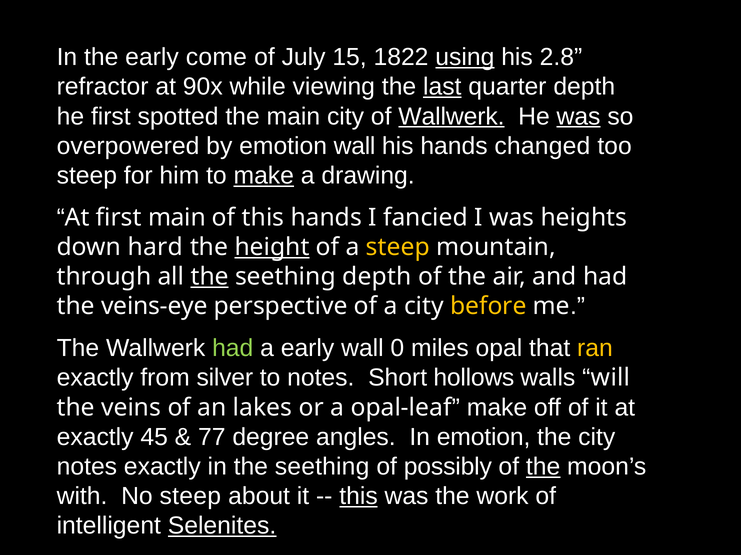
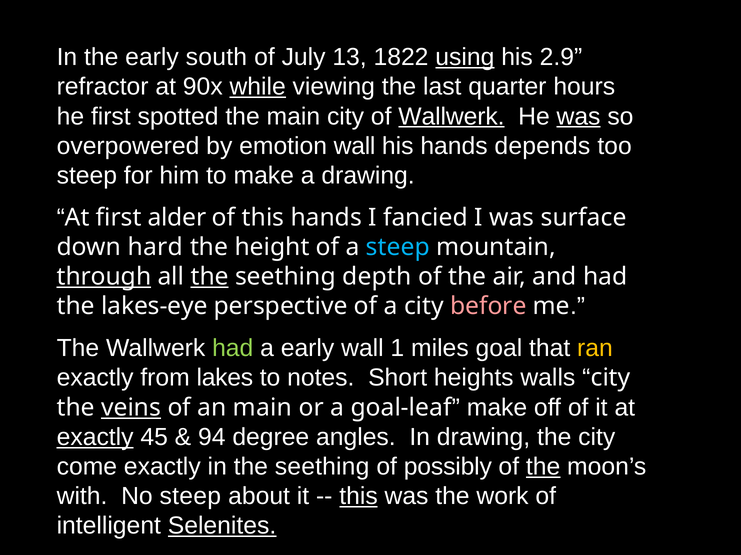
come: come -> south (216, 57)
15: 15 -> 13 (350, 57)
2.8: 2.8 -> 2.9 (561, 57)
while underline: none -> present (258, 87)
last underline: present -> none (442, 87)
quarter depth: depth -> hours (584, 87)
changed: changed -> depends (542, 146)
make underline: present -> none (264, 176)
first main: main -> alder (177, 218)
heights: heights -> surface (584, 218)
height underline: present -> none (272, 247)
steep colour: yellow -> light blue (398, 247)
through underline: none -> present (104, 277)
veins-eye: veins-eye -> lakes-eye (154, 307)
before colour: yellow -> pink (488, 307)
0: 0 -> 1 (397, 349)
opal: opal -> goal (499, 349)
silver: silver -> lakes (225, 378)
hollows: hollows -> heights (474, 378)
will: will -> city (611, 378)
veins underline: none -> present (131, 408)
an lakes: lakes -> main (263, 408)
opal-leaf: opal-leaf -> goal-leaf (401, 408)
exactly underline: none -> present (95, 438)
77: 77 -> 94 (212, 438)
In emotion: emotion -> drawing (483, 438)
notes: notes -> come (87, 467)
